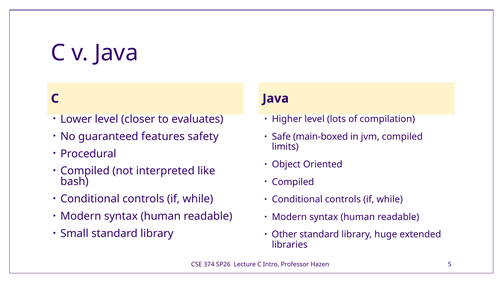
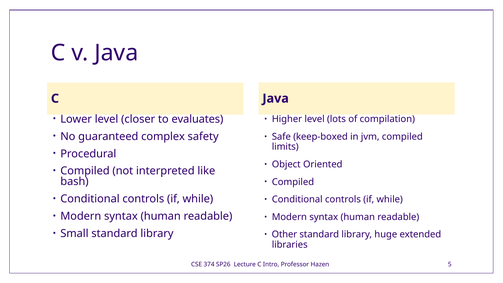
features: features -> complex (163, 136)
main-boxed: main-boxed -> keep-boxed (321, 137)
